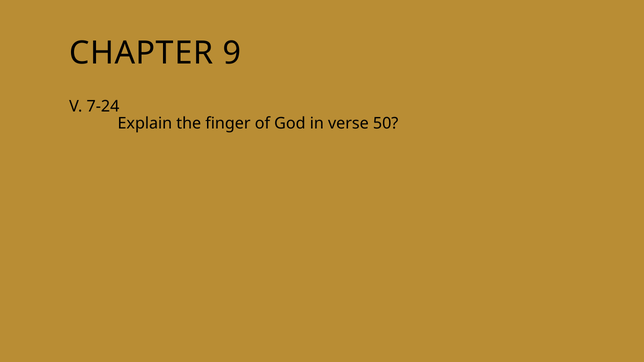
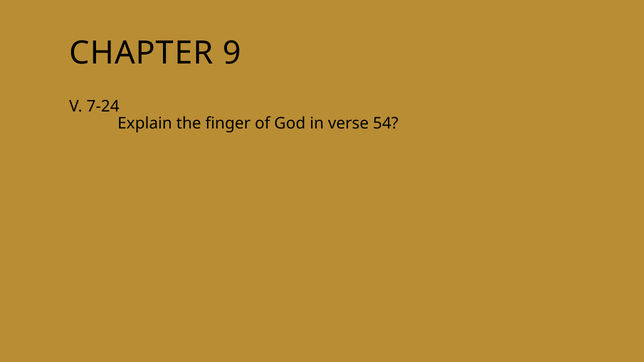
50: 50 -> 54 (386, 124)
